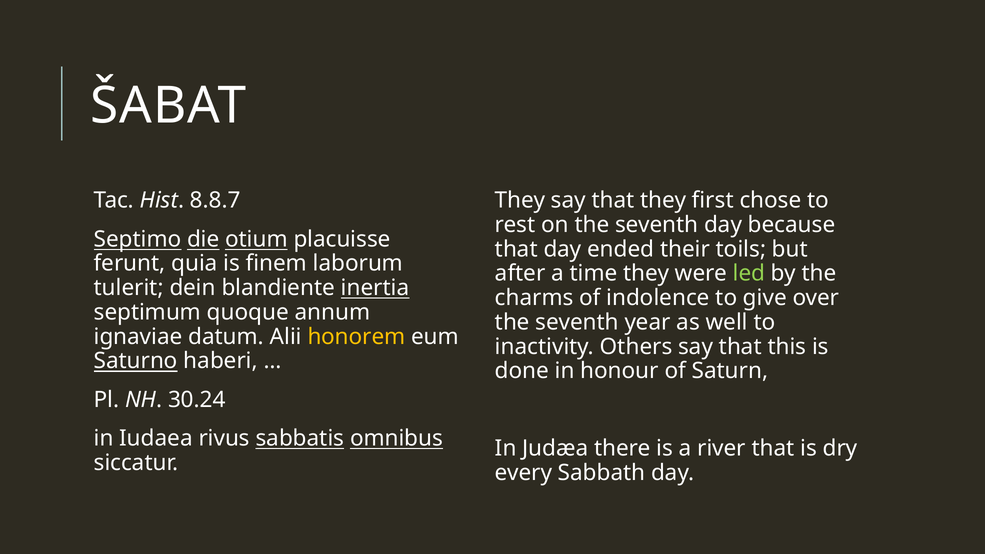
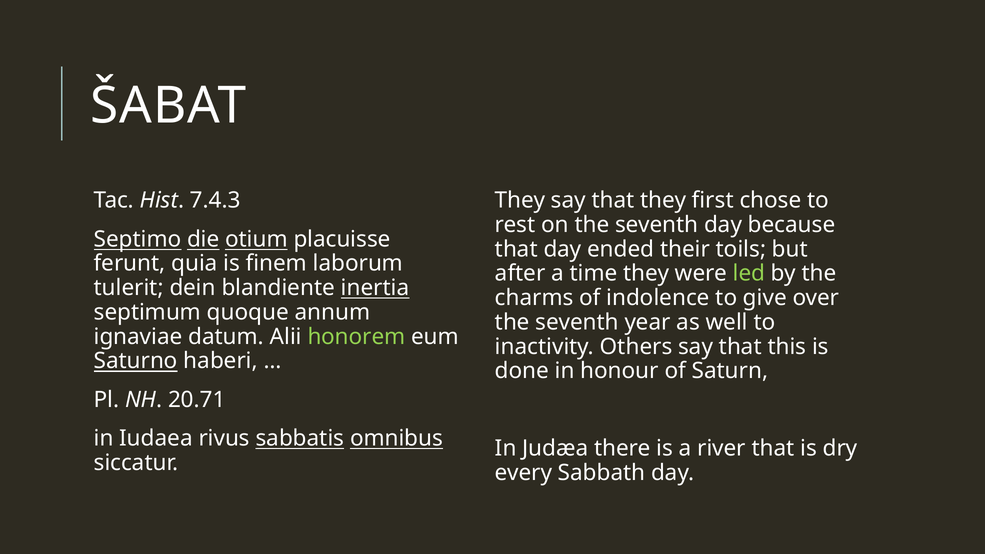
8.8.7: 8.8.7 -> 7.4.3 (215, 200)
honorem colour: yellow -> light green (356, 337)
30.24: 30.24 -> 20.71 (197, 400)
